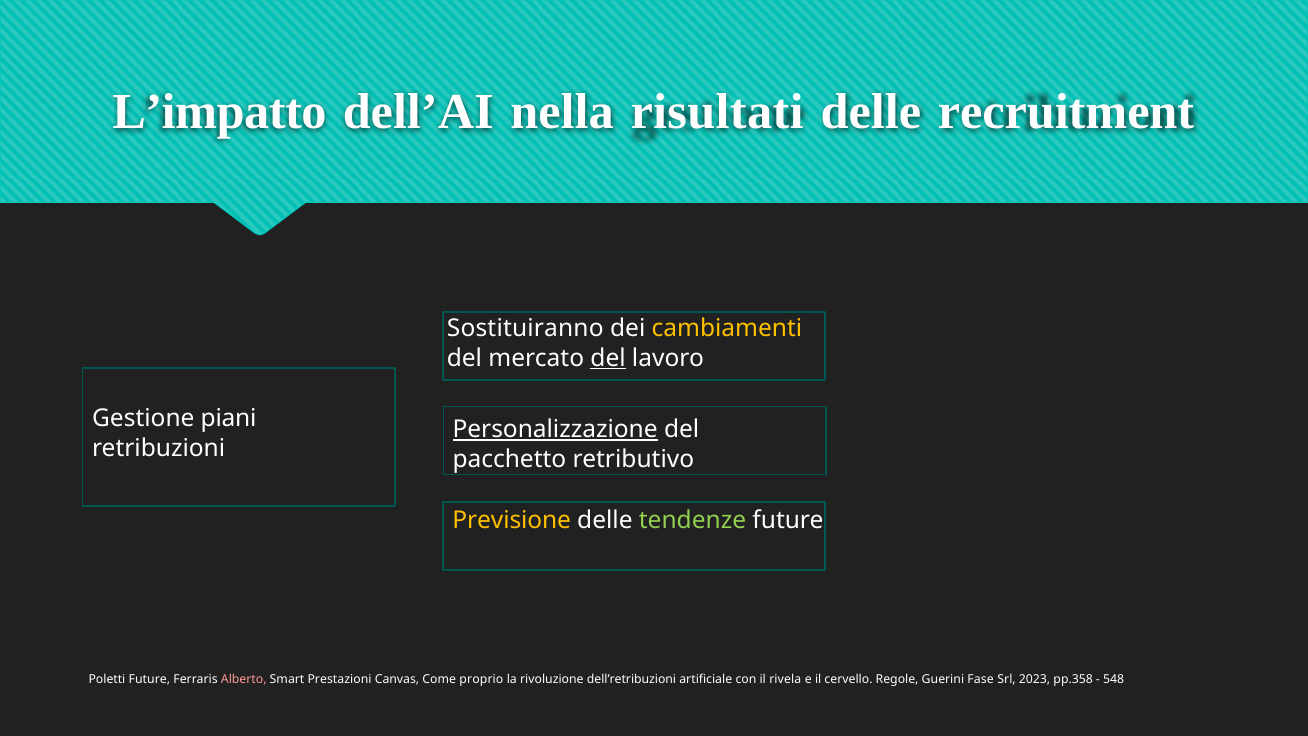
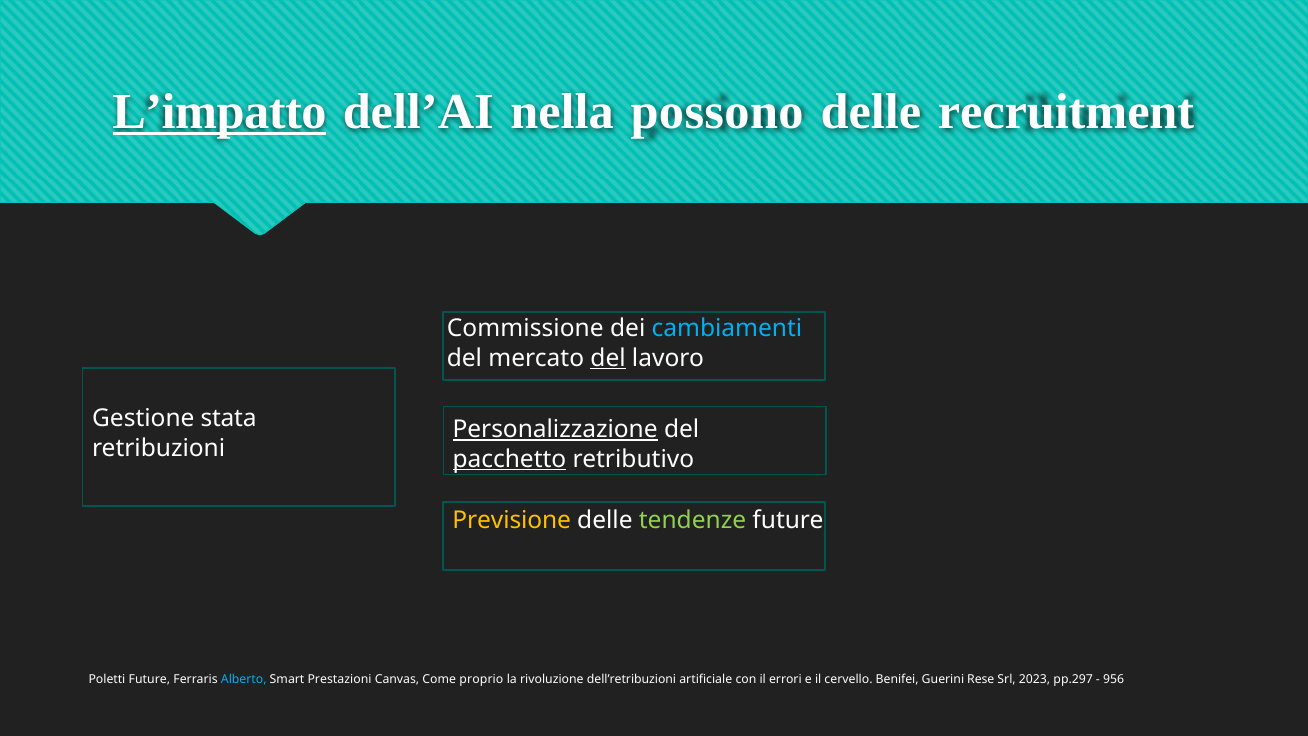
L’impatto underline: none -> present (220, 112)
risultati: risultati -> possono (717, 112)
Sostituiranno: Sostituiranno -> Commissione (525, 328)
cambiamenti colour: yellow -> light blue (727, 328)
piani: piani -> stata (229, 418)
pacchetto underline: none -> present (509, 459)
Alberto colour: pink -> light blue (244, 679)
rivela: rivela -> errori (785, 679)
Regole: Regole -> Benifei (897, 679)
Fase: Fase -> Rese (981, 679)
pp.358: pp.358 -> pp.297 (1073, 679)
548: 548 -> 956 (1114, 679)
